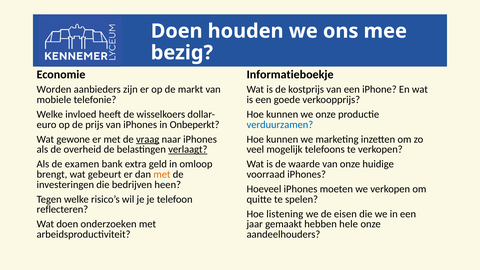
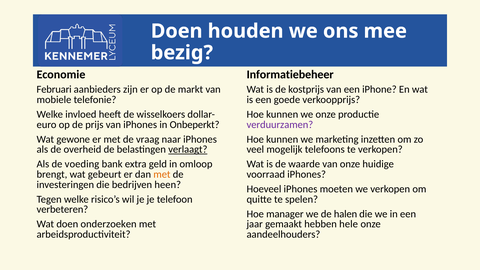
Informatieboekje: Informatieboekje -> Informatiebeheer (290, 75)
Worden: Worden -> Februari (54, 89)
verduurzamen colour: blue -> purple (280, 125)
vraag underline: present -> none (148, 139)
examen: examen -> voeding (82, 164)
reflecteren: reflecteren -> verbeteren (62, 209)
listening: listening -> manager (285, 214)
eisen: eisen -> halen (346, 214)
